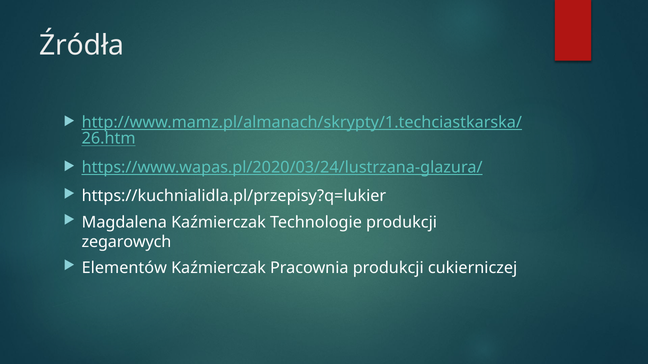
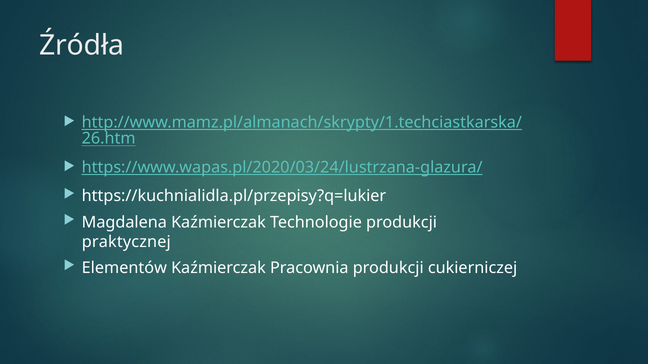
zegarowych: zegarowych -> praktycznej (126, 242)
